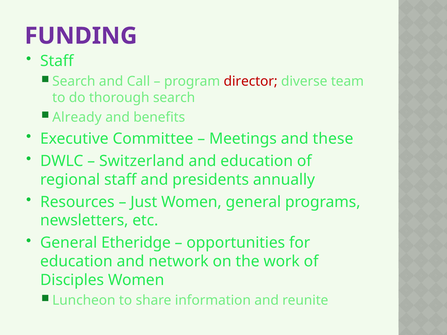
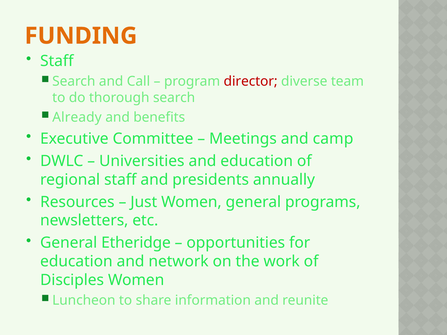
FUNDING colour: purple -> orange (81, 36)
these: these -> camp (333, 139)
Switzerland: Switzerland -> Universities (142, 161)
